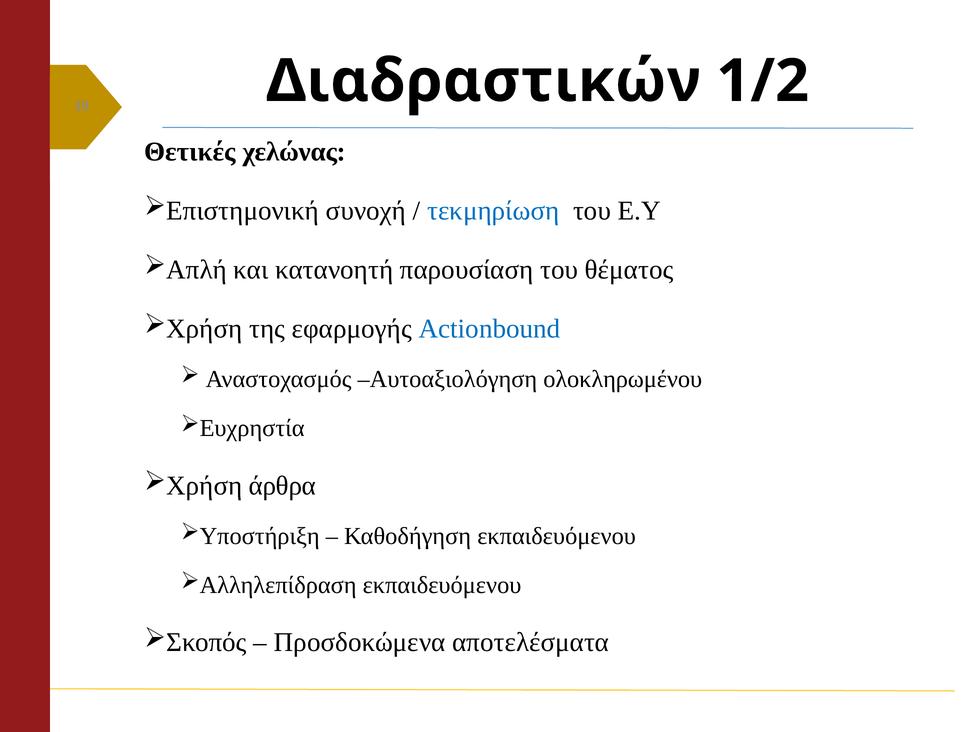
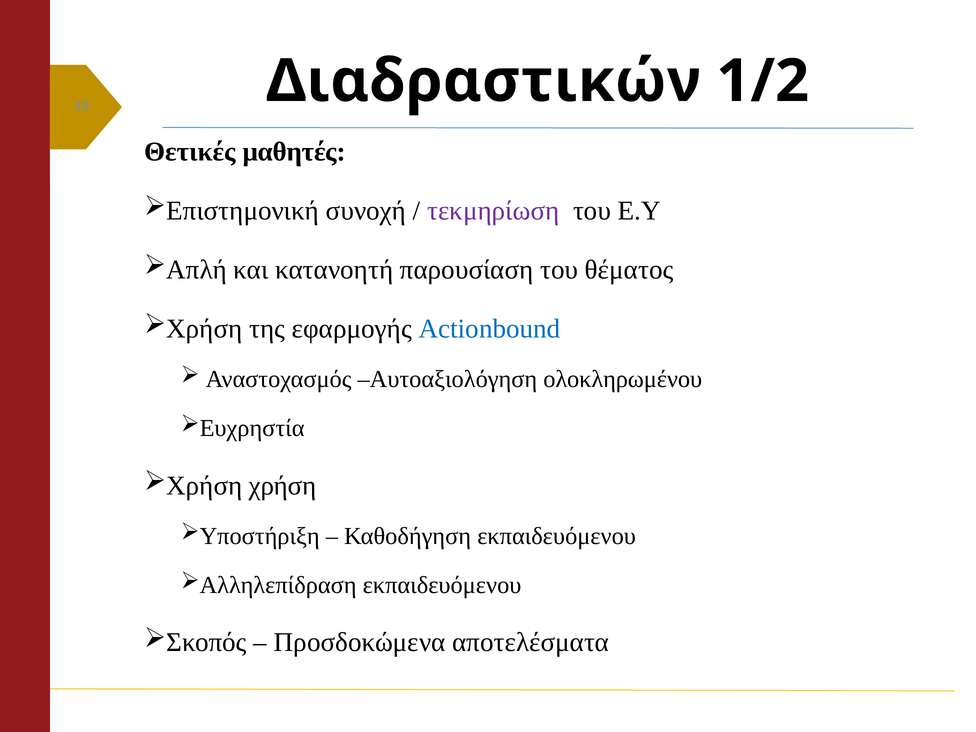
χελώνας: χελώνας -> μαθητές (294, 152)
τεκμηρίωση colour: blue -> purple (493, 211)
άρθρα: άρθρα -> χρήση (282, 486)
